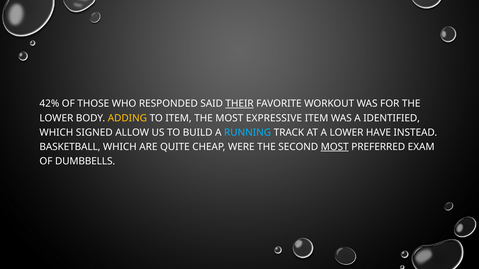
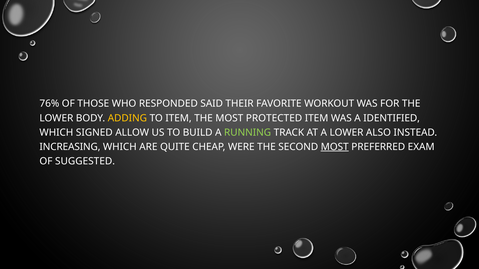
42%: 42% -> 76% (49, 104)
THEIR underline: present -> none (240, 104)
EXPRESSIVE: EXPRESSIVE -> PROTECTED (274, 118)
RUNNING colour: light blue -> light green (248, 133)
HAVE: HAVE -> ALSO (378, 133)
BASKETBALL: BASKETBALL -> INCREASING (70, 147)
DUMBBELLS: DUMBBELLS -> SUGGESTED (85, 161)
